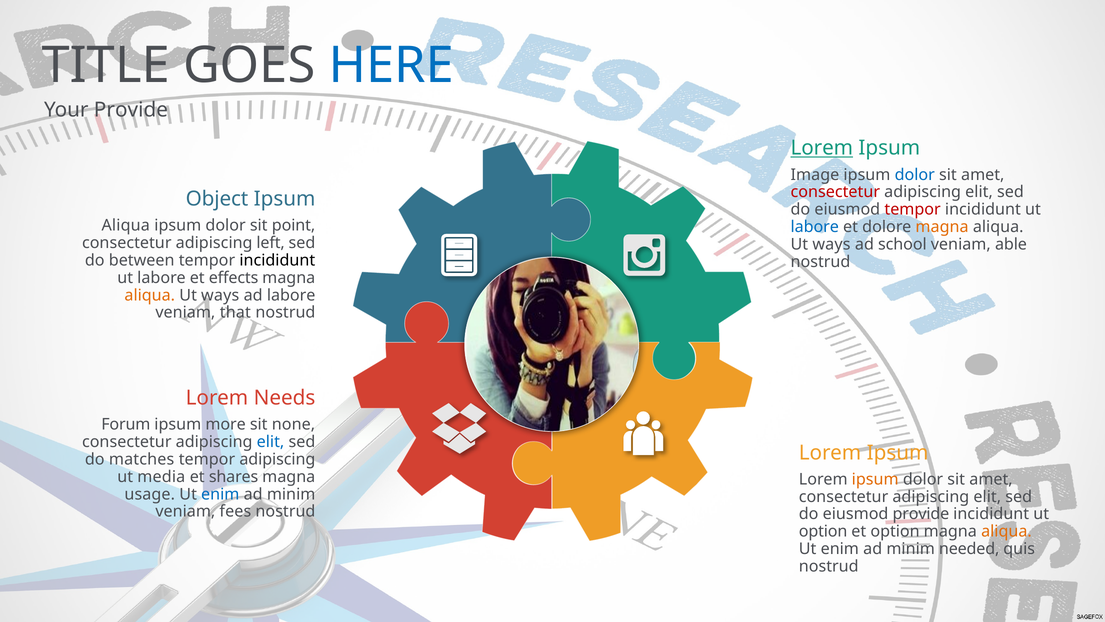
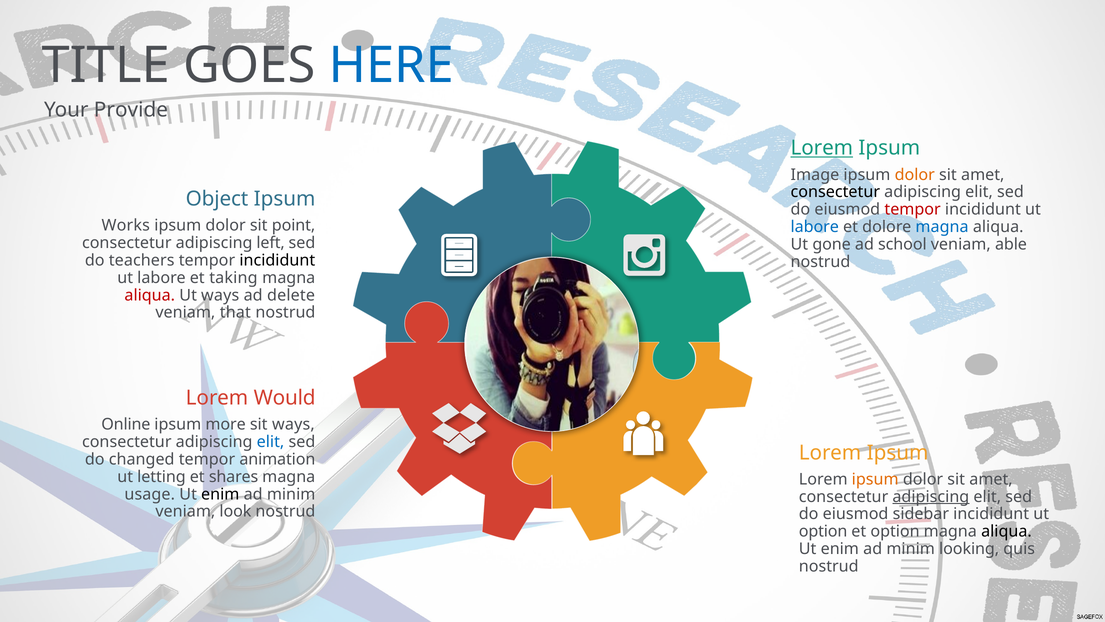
dolor colour: blue -> orange (915, 175)
consectetur colour: red -> black (835, 192)
Aliqua: Aliqua -> Works (126, 225)
magna colour: orange -> blue (942, 227)
ways: ways -> gone (832, 244)
between: between -> teachers (142, 260)
effects: effects -> taking (233, 278)
aliqua colour: orange -> red (150, 295)
ad labore: labore -> delete (291, 295)
Needs: Needs -> Would (285, 398)
Forum: Forum -> Online (126, 424)
sit none: none -> ways (293, 424)
matches: matches -> changed (142, 459)
tempor adipiscing: adipiscing -> animation (277, 459)
media: media -> letting (161, 476)
enim colour: blue -> black (220, 494)
adipiscing underline: none -> present (931, 496)
fees: fees -> look (235, 511)
eiusmod provide: provide -> sidebar (921, 514)
aliqua colour: orange -> black (1006, 531)
needed: needed -> looking (969, 549)
